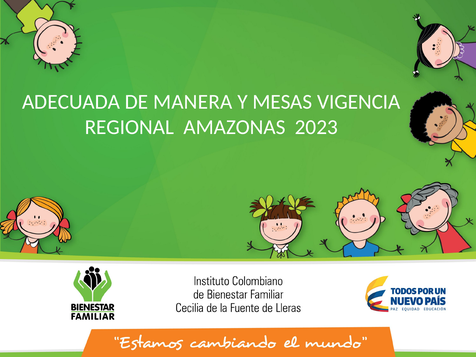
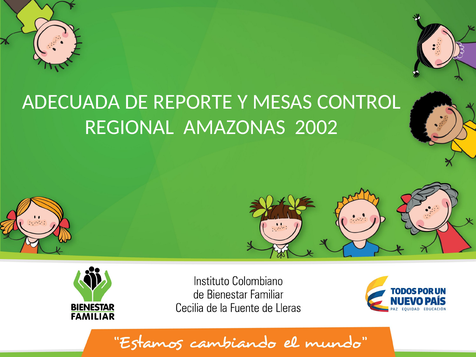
MANERA: MANERA -> REPORTE (193, 102)
VIGENCIA: VIGENCIA -> CONTROL (359, 102)
2023: 2023 -> 2002 (316, 127)
